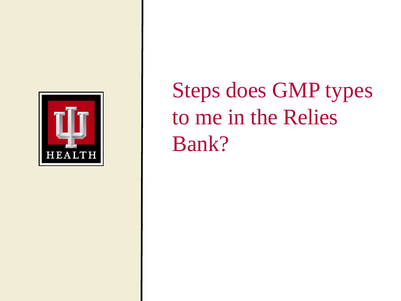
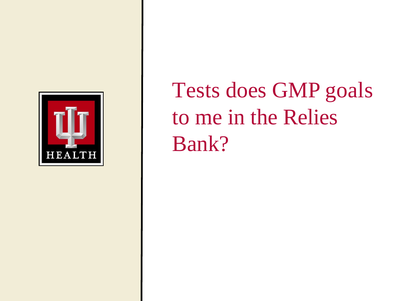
Steps: Steps -> Tests (196, 90)
types: types -> goals (349, 90)
